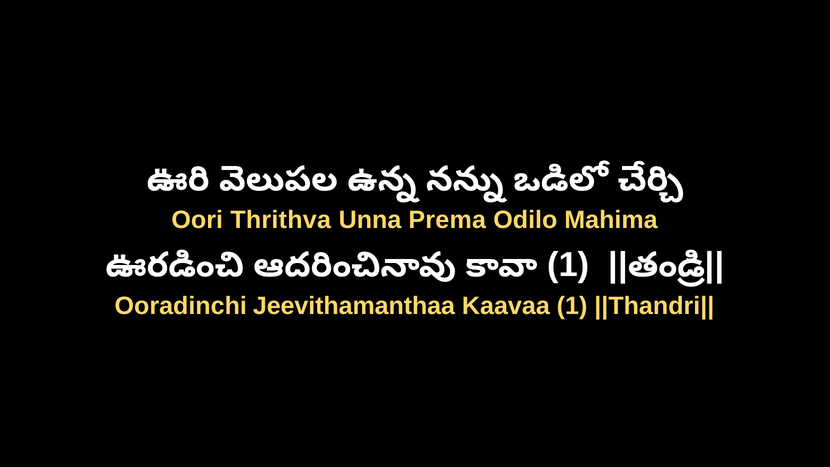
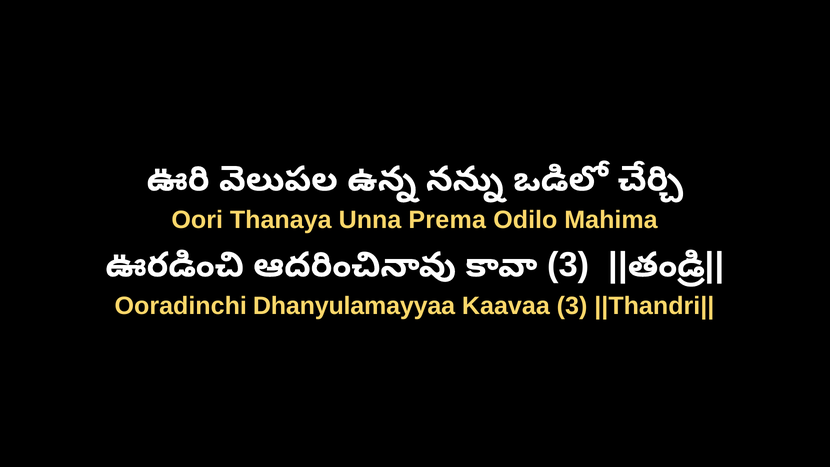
Thrithva: Thrithva -> Thanaya (281, 220)
1: 1 -> 3 (568, 265)
Jeevithamanthaa: Jeevithamanthaa -> Dhanyulamayyaa (354, 306)
Kaavaa 1: 1 -> 3 (572, 306)
